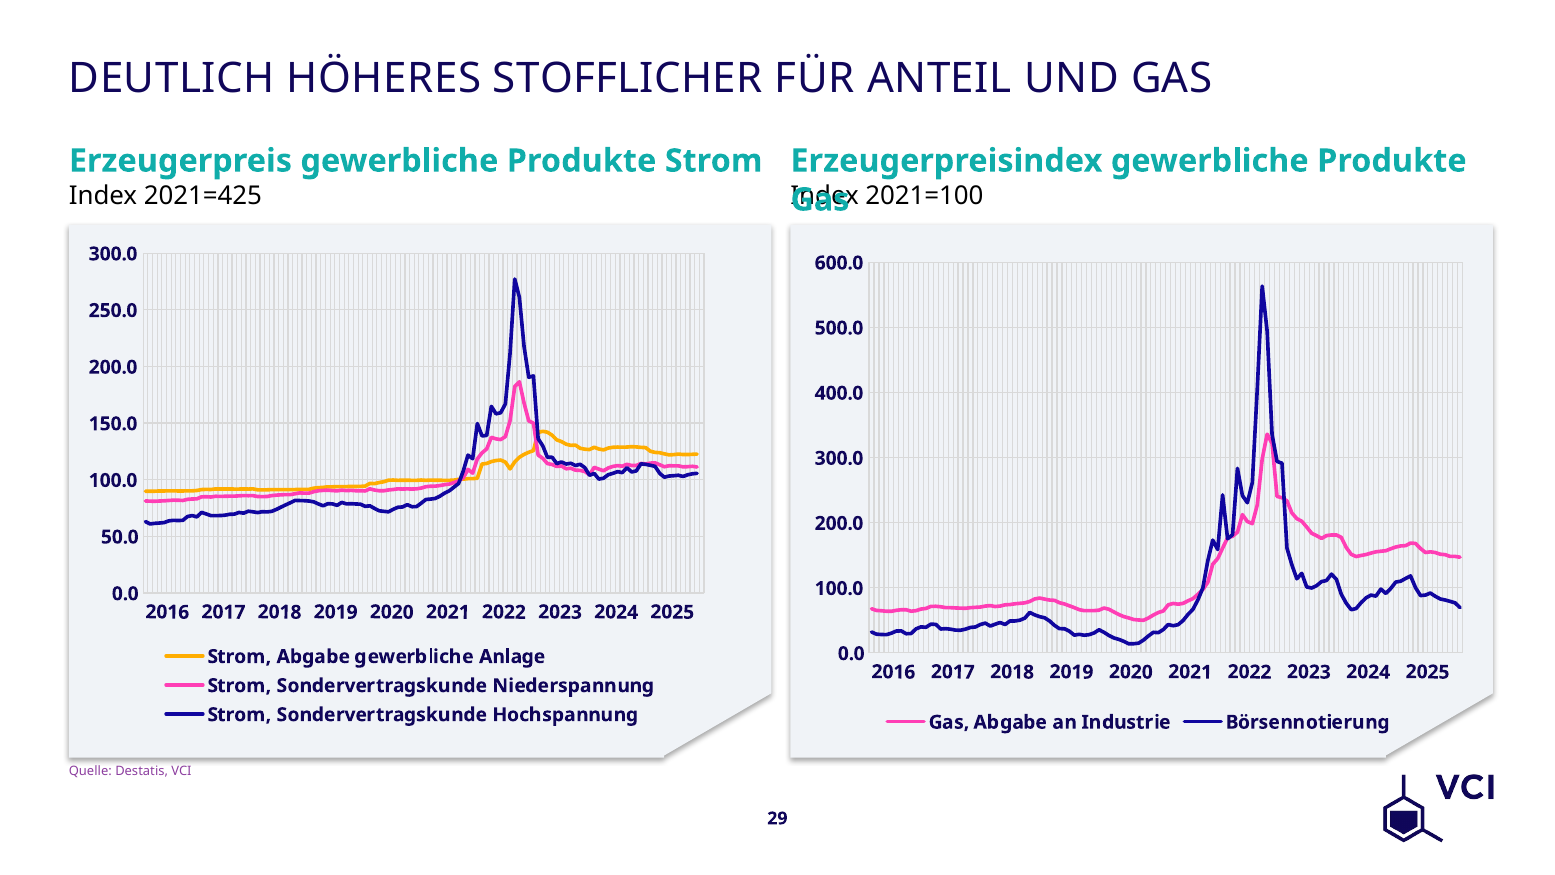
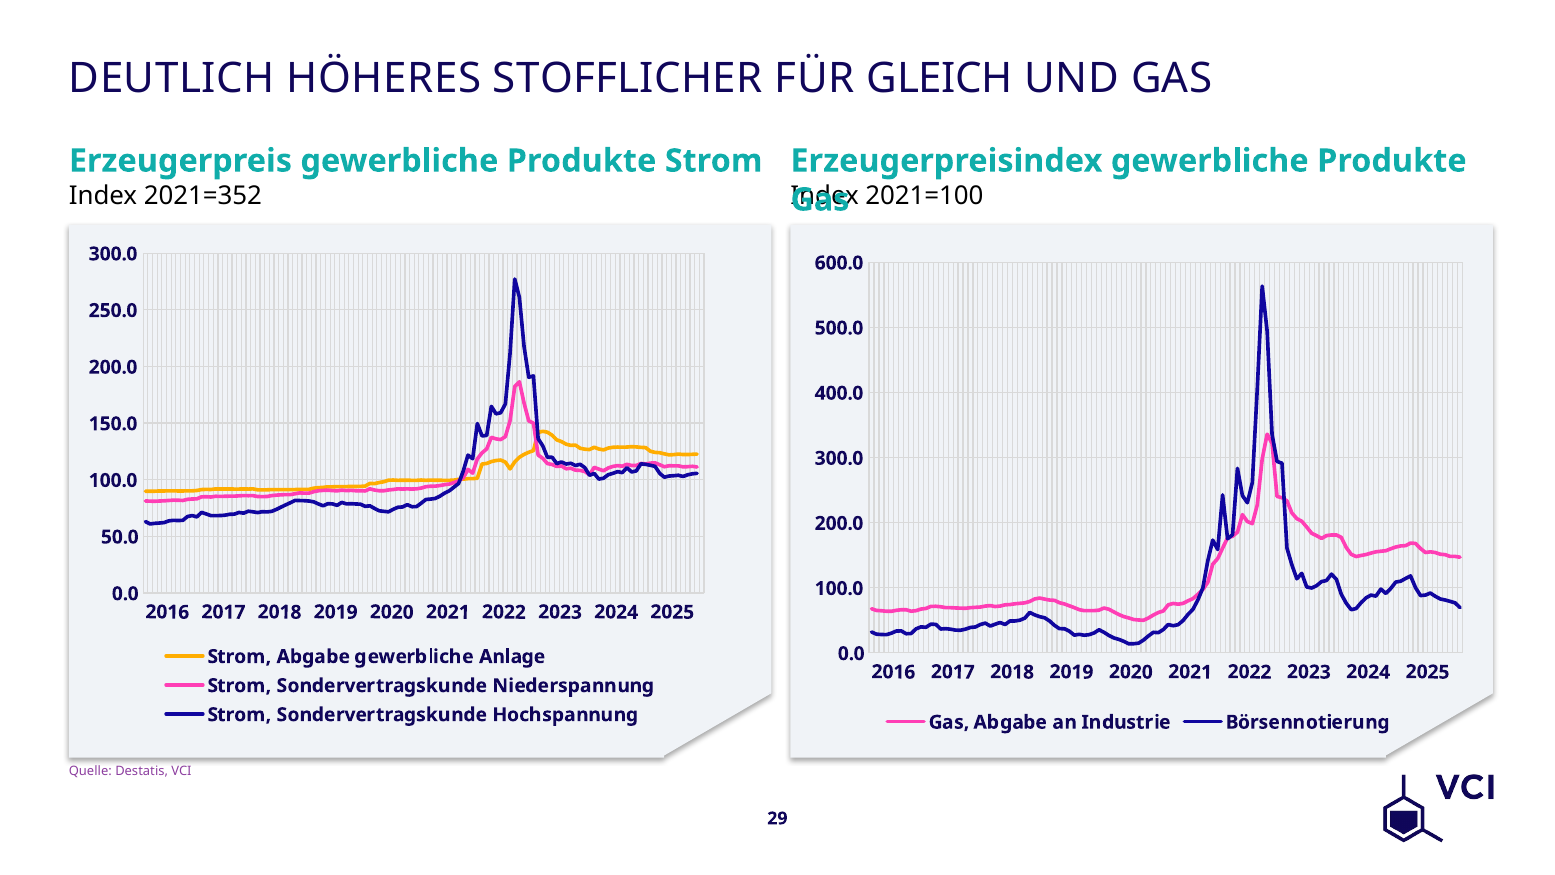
ANTEIL: ANTEIL -> GLEICH (940, 78)
2021=425: 2021=425 -> 2021=352 (203, 196)
